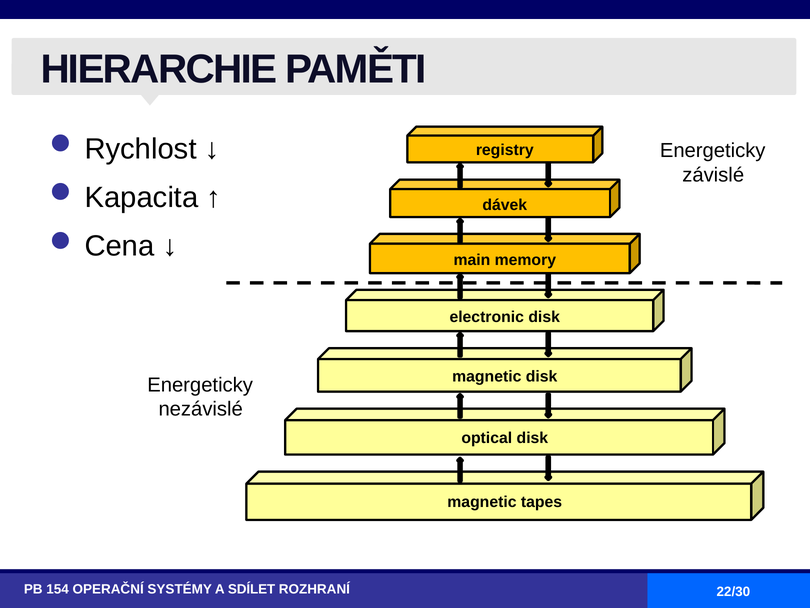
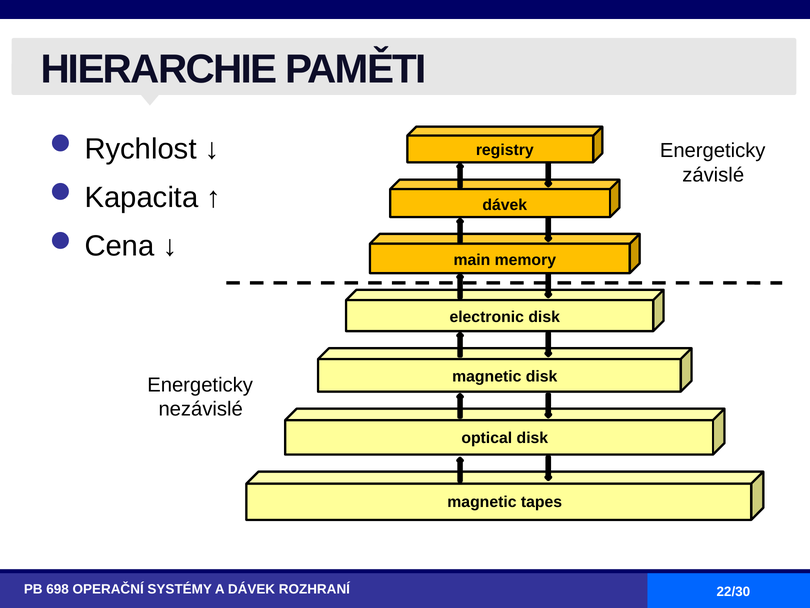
154: 154 -> 698 (58, 589)
A SDÍLET: SDÍLET -> DÁVEK (252, 589)
